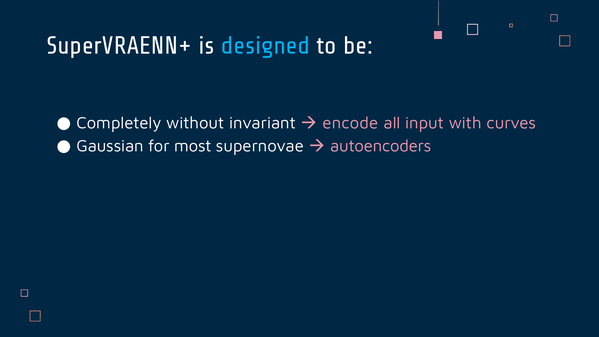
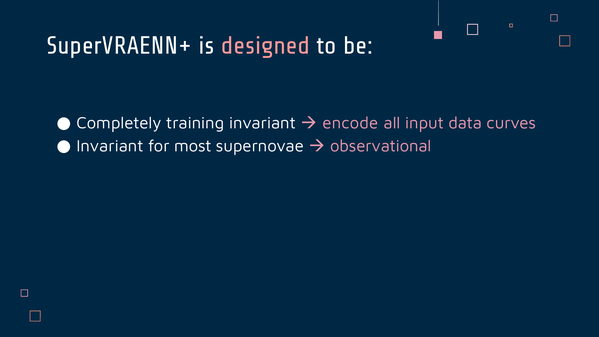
designed colour: light blue -> pink (266, 46)
without: without -> training (195, 123)
with: with -> data (465, 123)
Gaussian: Gaussian -> Invariant (110, 146)
autoencoders: autoencoders -> observational (381, 146)
